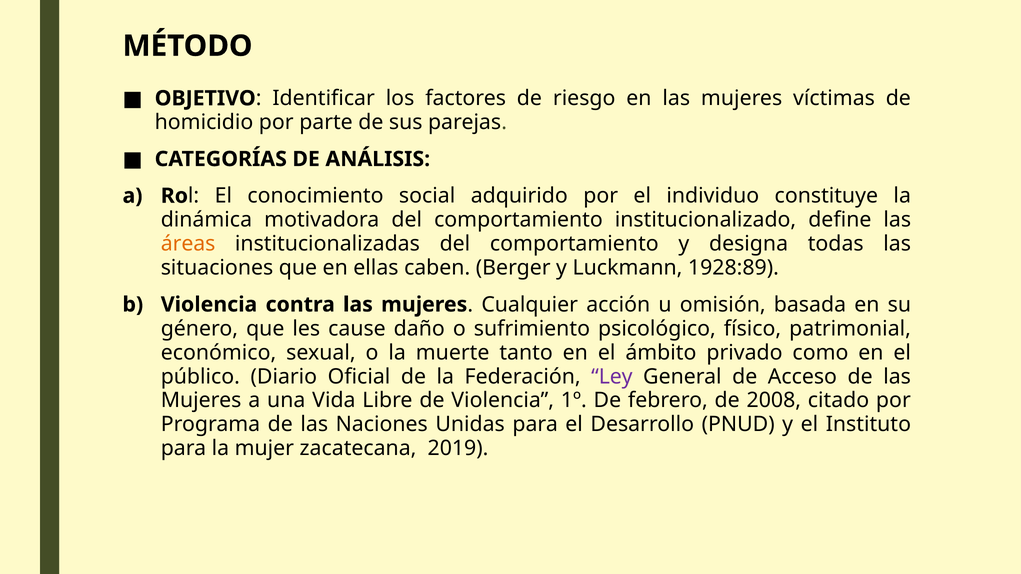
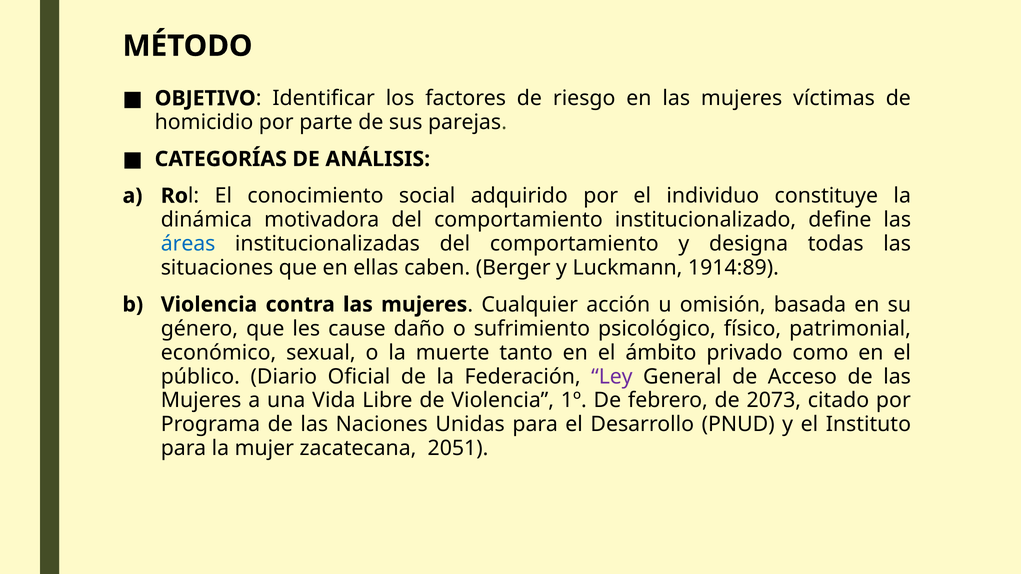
áreas colour: orange -> blue (188, 244)
1928:89: 1928:89 -> 1914:89 (733, 268)
2008: 2008 -> 2073 (774, 401)
2019: 2019 -> 2051 (458, 449)
